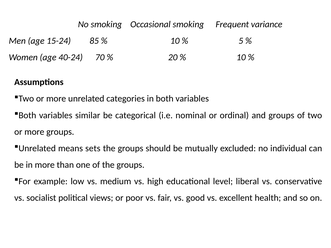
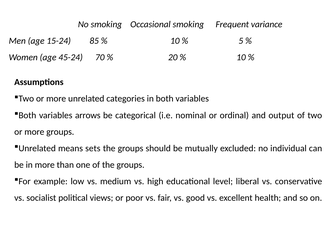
40-24: 40-24 -> 45-24 (71, 57)
similar: similar -> arrows (88, 115)
and groups: groups -> output (281, 115)
